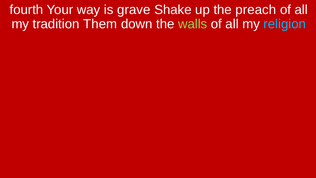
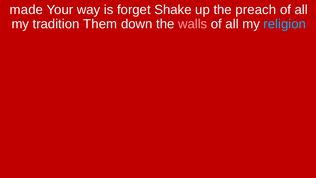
fourth: fourth -> made (26, 10)
grave: grave -> forget (134, 10)
walls colour: light green -> pink (193, 24)
